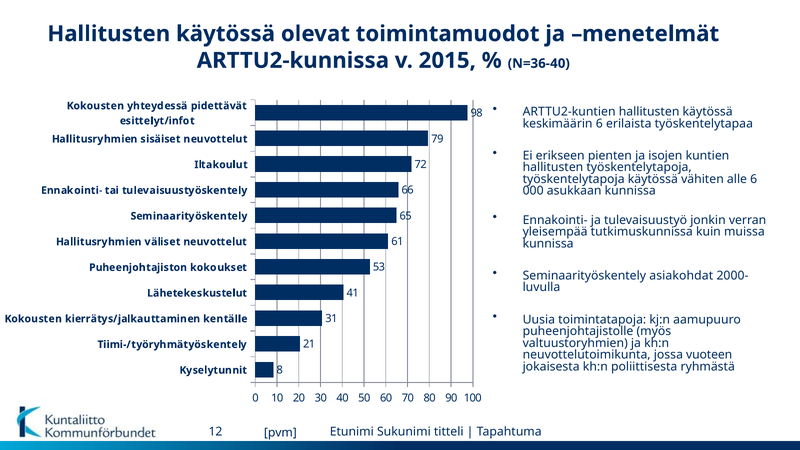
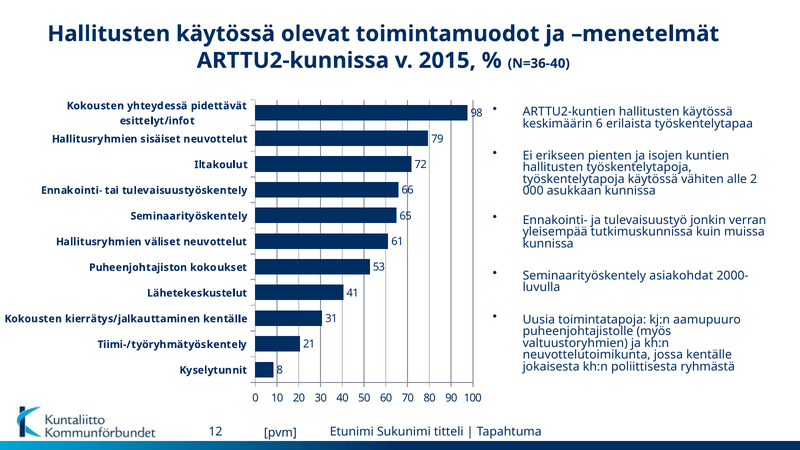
alle 6: 6 -> 2 (754, 179)
jossa vuoteen: vuoteen -> kentälle (709, 355)
